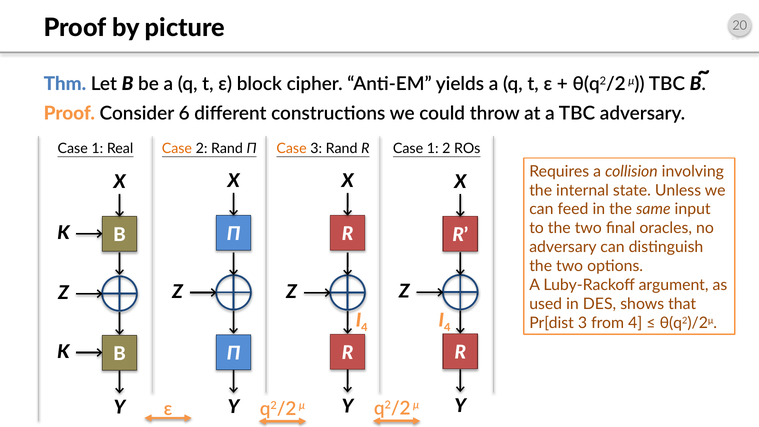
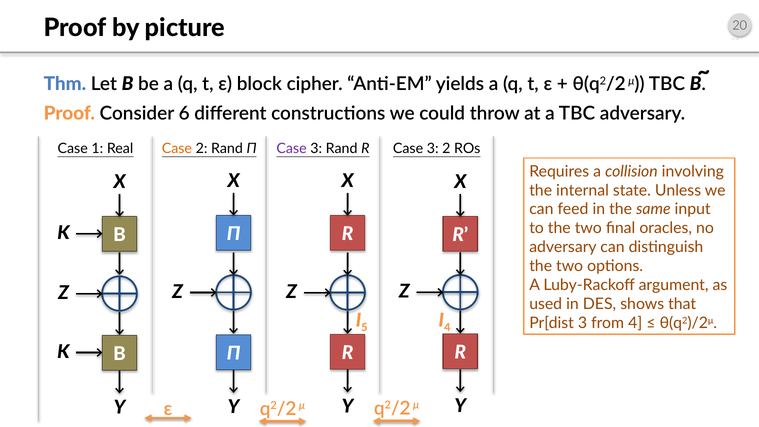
Case colour: orange -> purple (292, 149)
1: 1 -> 3 (433, 149)
4: 4 -> 5 (364, 328)
